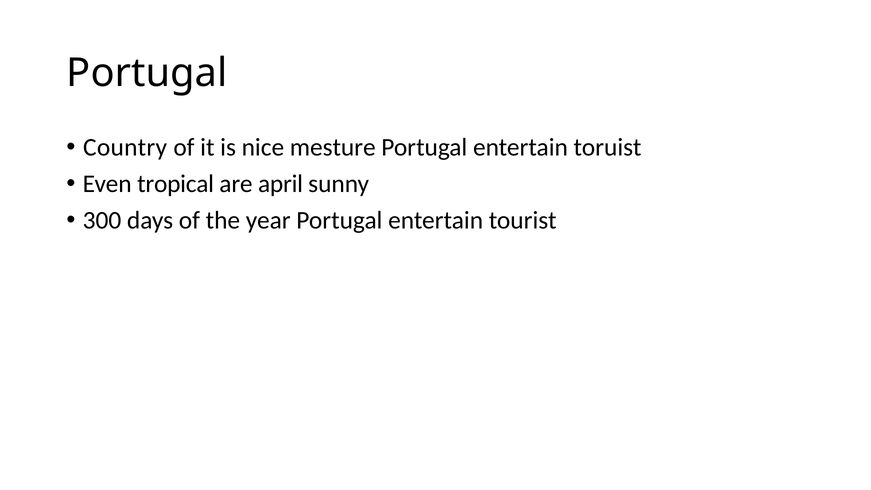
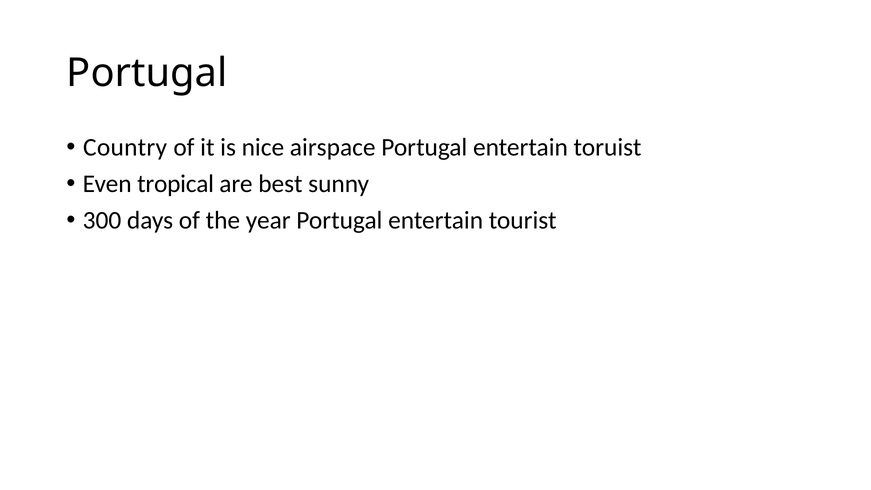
mesture: mesture -> airspace (333, 147)
april: april -> best (280, 184)
